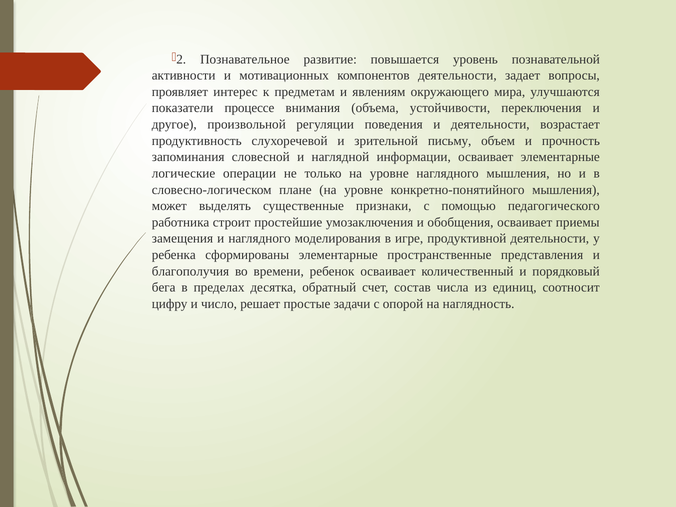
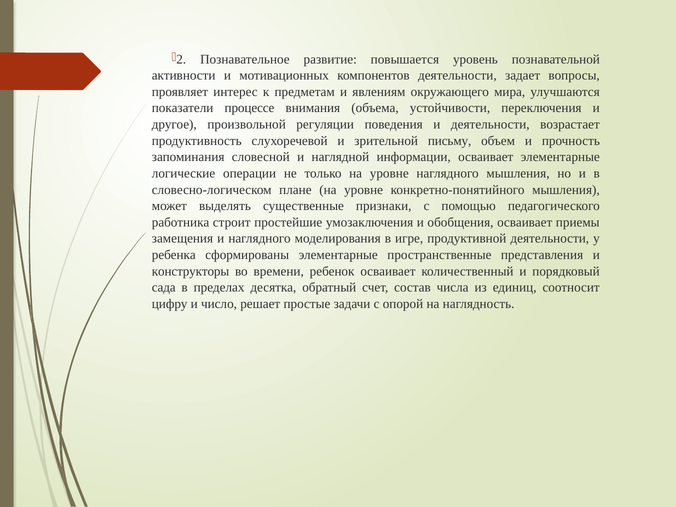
благополучия: благополучия -> конструкторы (191, 271)
бега: бега -> сада (164, 288)
